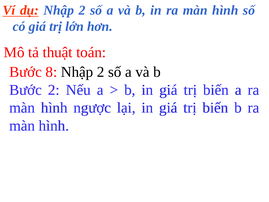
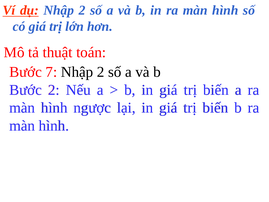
8: 8 -> 7 (51, 72)
